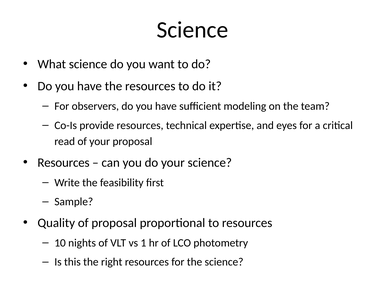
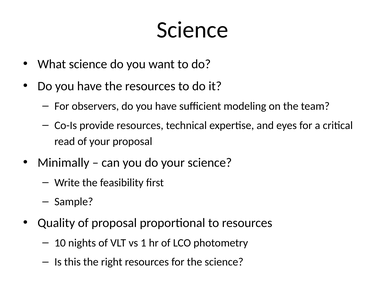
Resources: Resources -> Minimally (63, 162)
